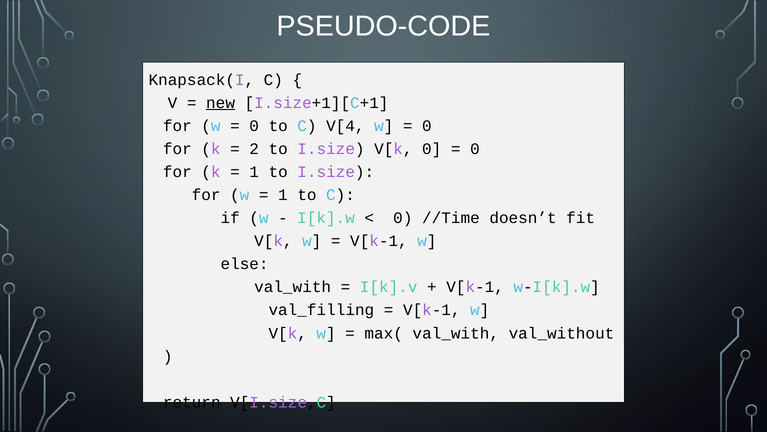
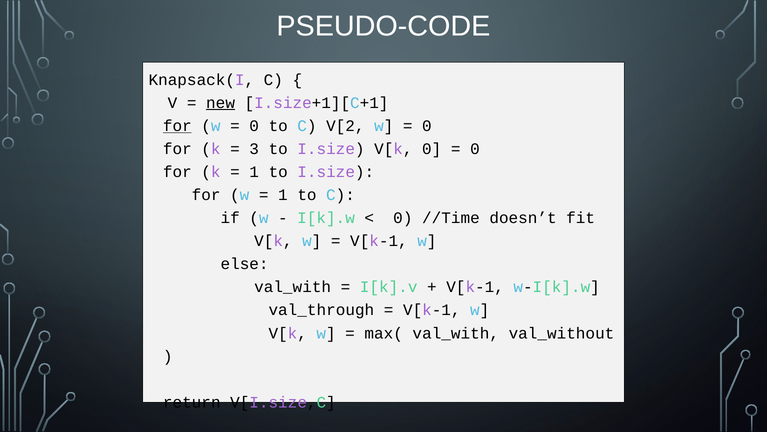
for underline: none -> present (177, 126)
V[4: V[4 -> V[2 (345, 126)
2: 2 -> 3 (254, 149)
val_filling: val_filling -> val_through (321, 310)
